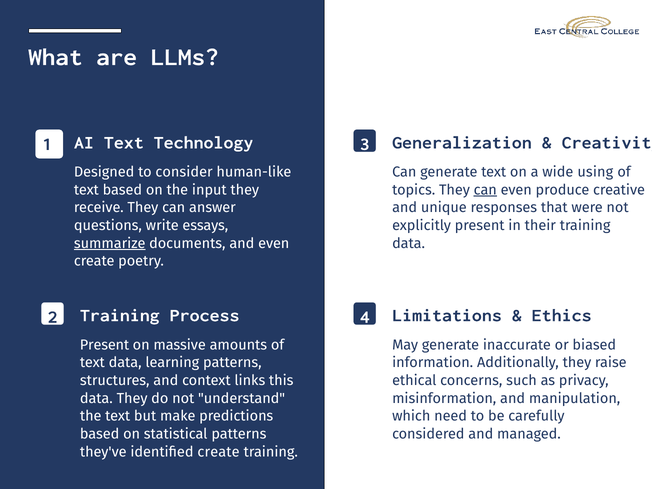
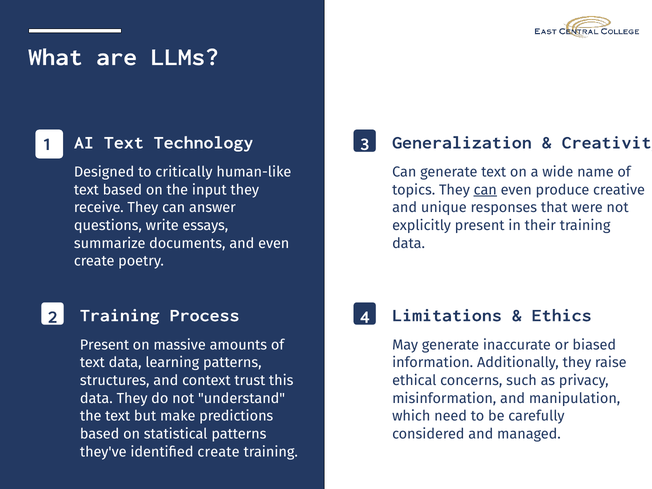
consider: consider -> critically (184, 172)
using: using -> name (595, 172)
summarize underline: present -> none (110, 243)
links: links -> trust (250, 380)
